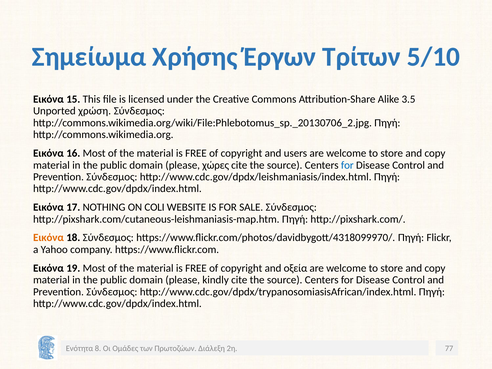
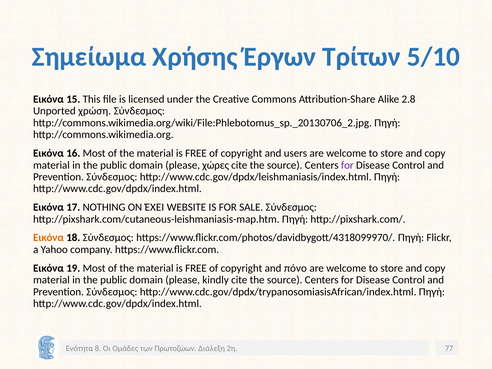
3.5: 3.5 -> 2.8 (408, 99)
for colour: blue -> purple (347, 165)
COLI: COLI -> ΈΧΕΙ (154, 207)
οξεία: οξεία -> πόνο (295, 268)
